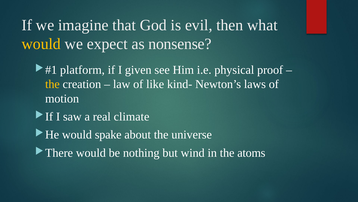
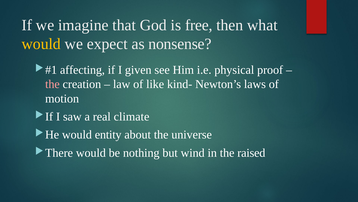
evil: evil -> free (199, 25)
platform: platform -> affecting (82, 70)
the colour: yellow -> pink (52, 84)
spake: spake -> entity (108, 134)
atoms: atoms -> raised (251, 152)
